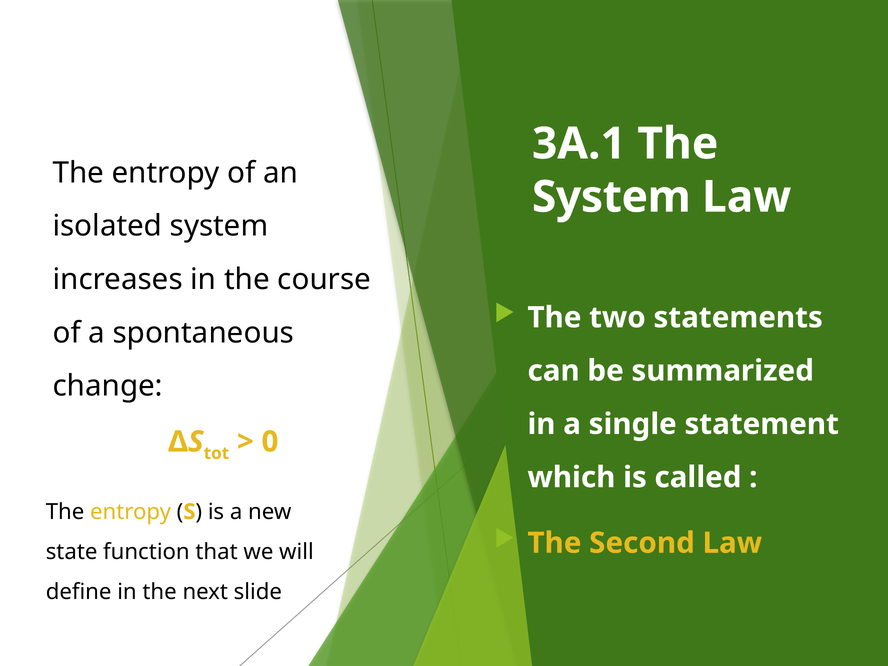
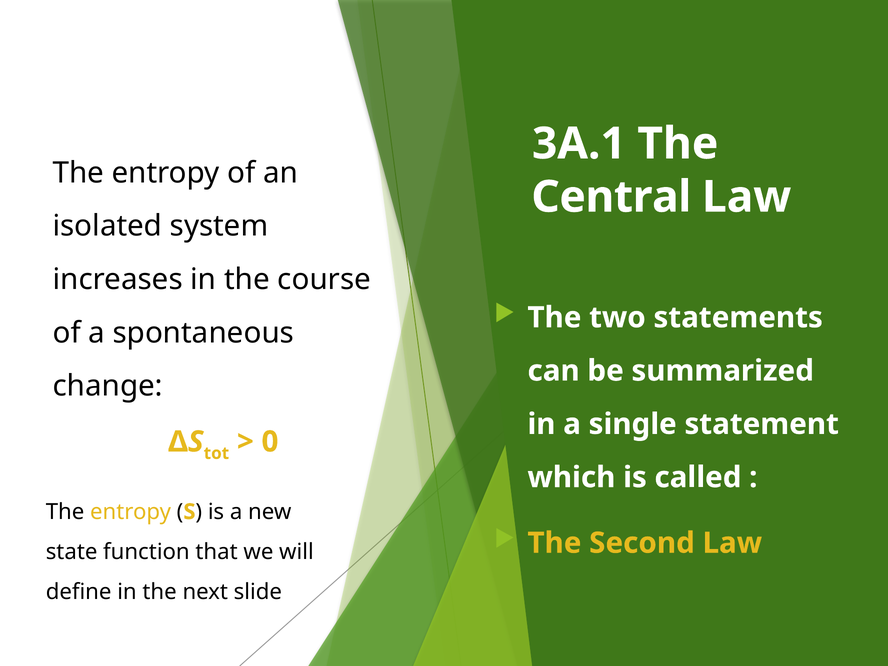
System: System -> Central (611, 197)
